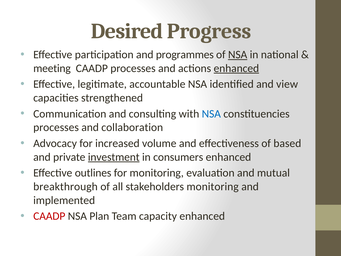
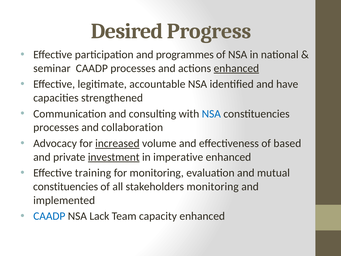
NSA underline: present -> none (238, 55)
meeting: meeting -> seminar (52, 68)
view: view -> have (287, 84)
increased underline: none -> present (117, 143)
consumers: consumers -> imperative (178, 157)
outlines: outlines -> training (93, 173)
breakthrough: breakthrough -> constituencies (66, 186)
CAADP colour: red -> blue (49, 216)
Plan: Plan -> Lack (99, 216)
